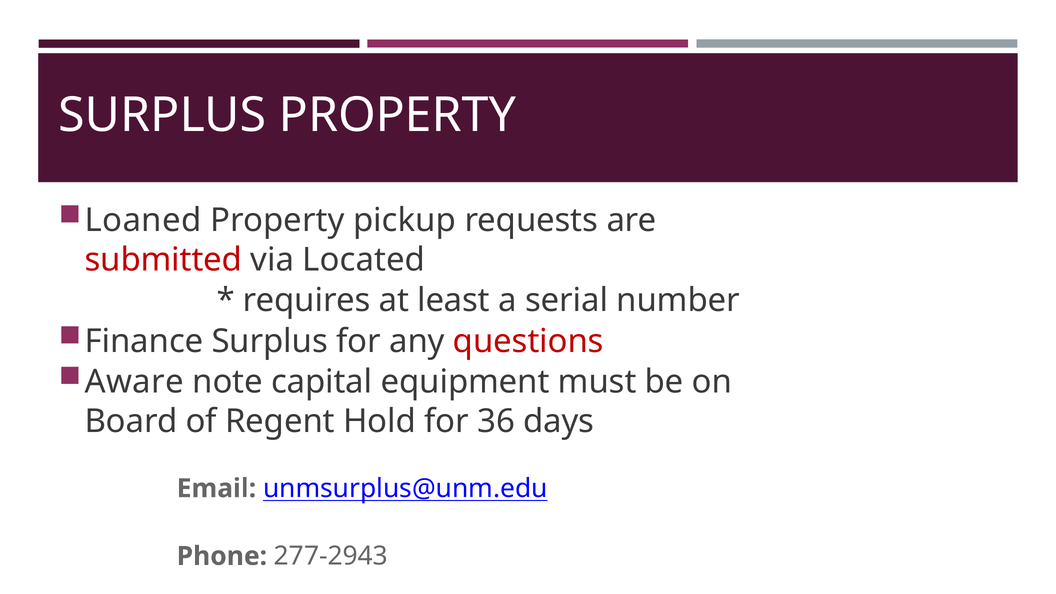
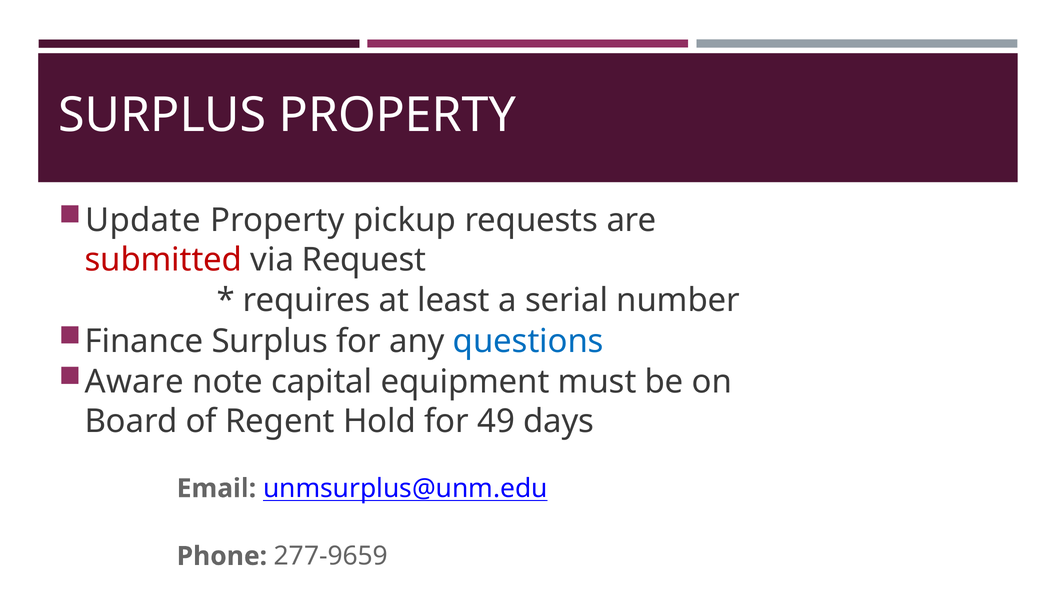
Loaned: Loaned -> Update (143, 220)
Located: Located -> Request (364, 260)
questions colour: red -> blue (528, 341)
36: 36 -> 49 (496, 422)
277-2943: 277-2943 -> 277-9659 (331, 556)
